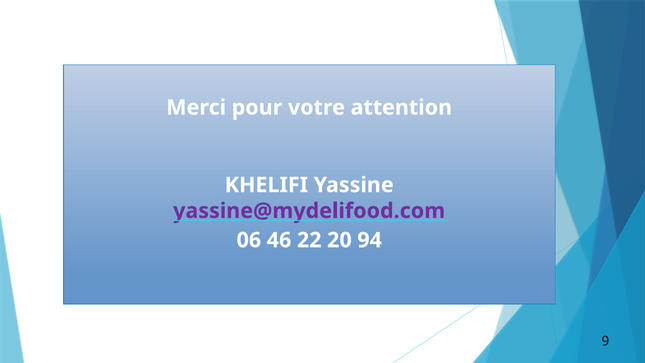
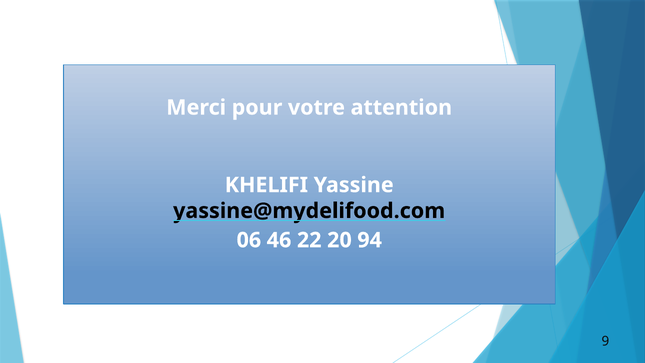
yassine@mydelifood.com colour: purple -> black (309, 211)
